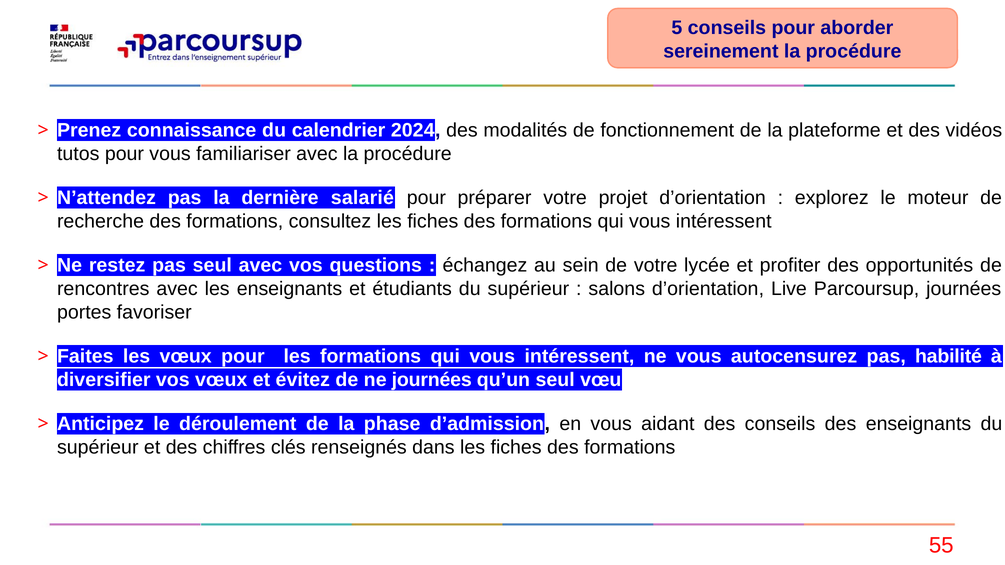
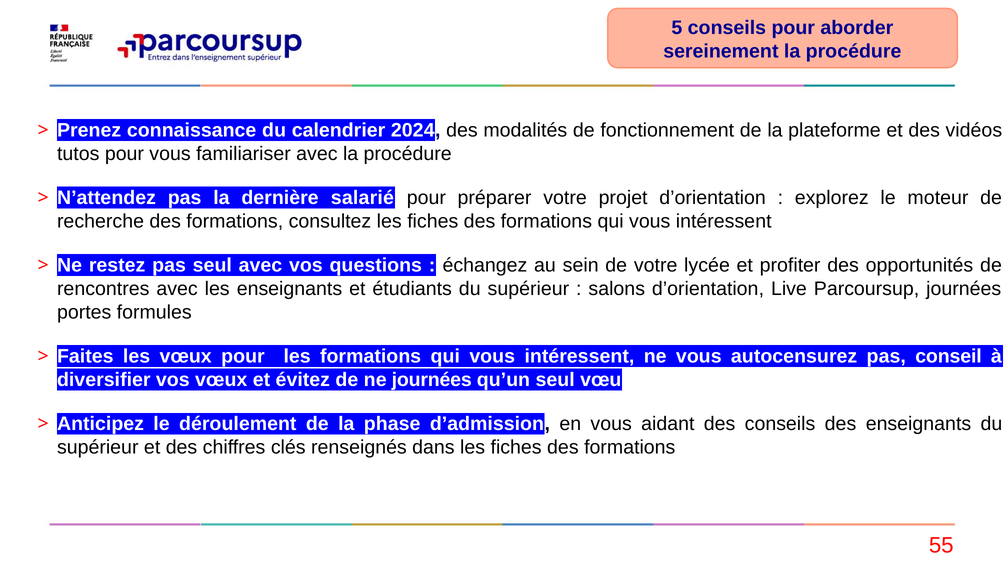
favoriser: favoriser -> formules (154, 313)
habilité: habilité -> conseil (948, 357)
